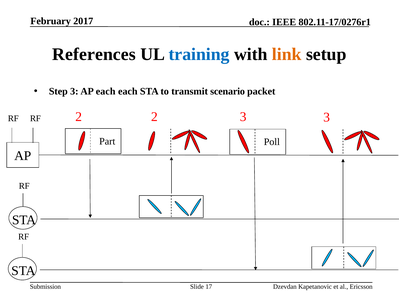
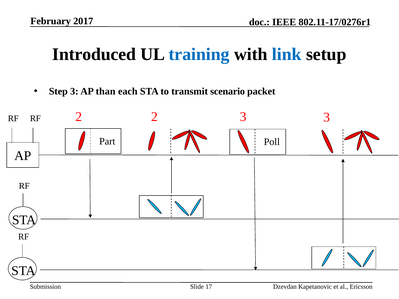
References: References -> Introduced (94, 54)
link colour: orange -> blue (287, 54)
AP each: each -> than (106, 91)
